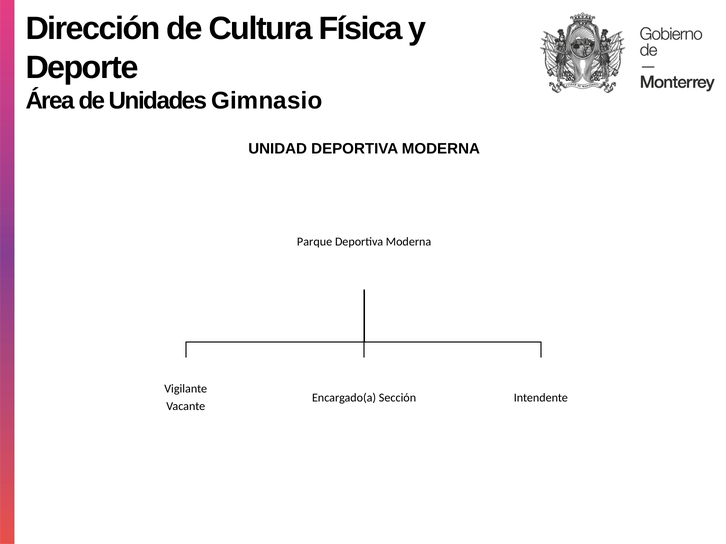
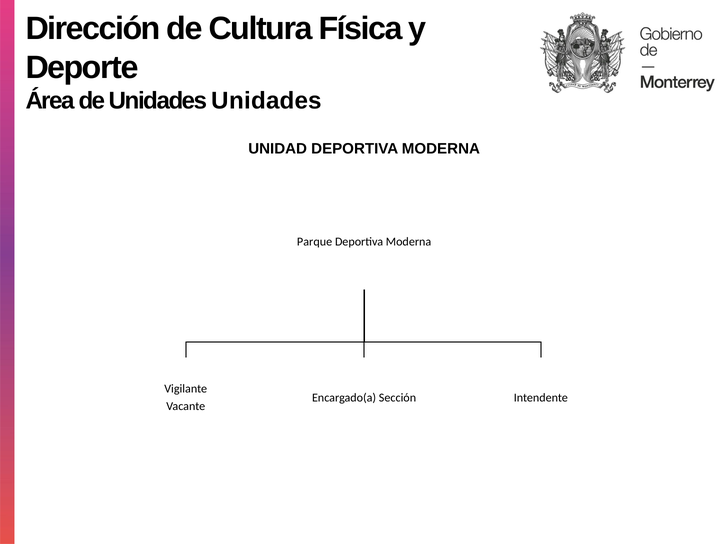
Unidades Gimnasio: Gimnasio -> Unidades (267, 101)
